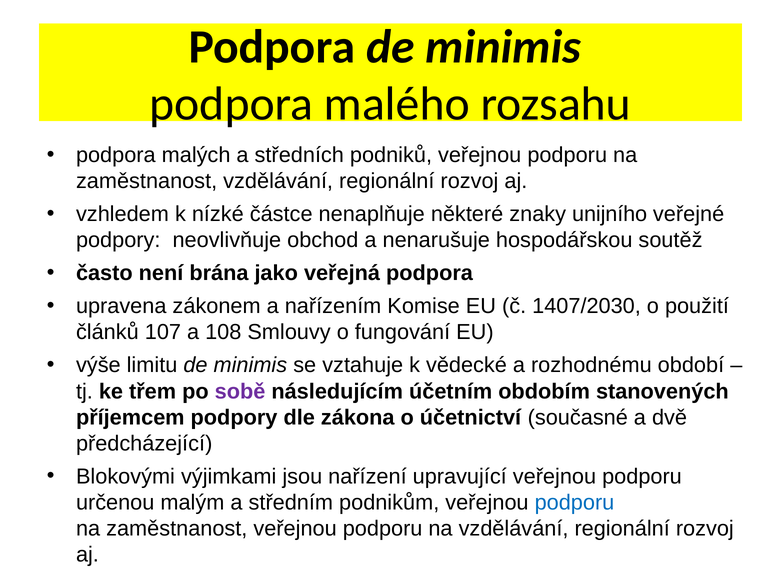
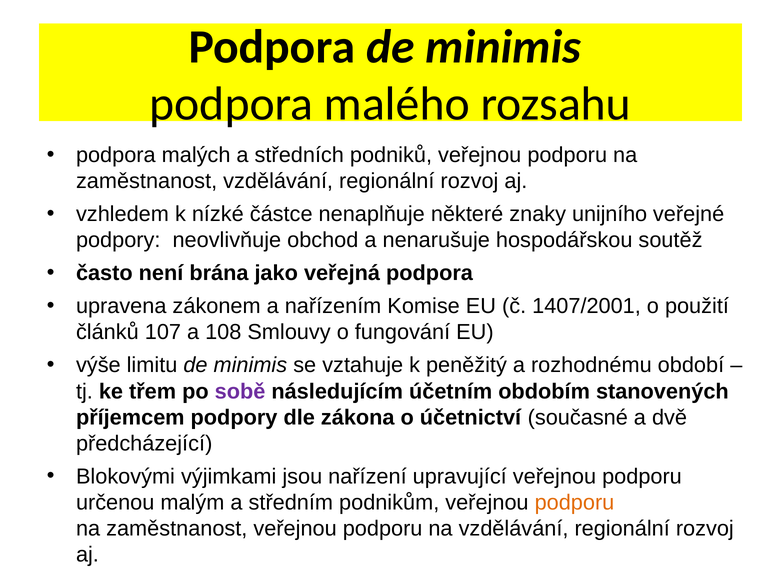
1407/2030: 1407/2030 -> 1407/2001 (587, 306)
vědecké: vědecké -> peněžitý (466, 365)
podporu colour: blue -> orange (574, 502)
